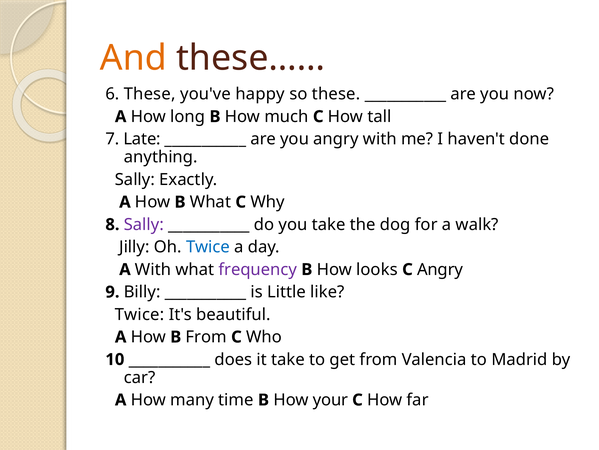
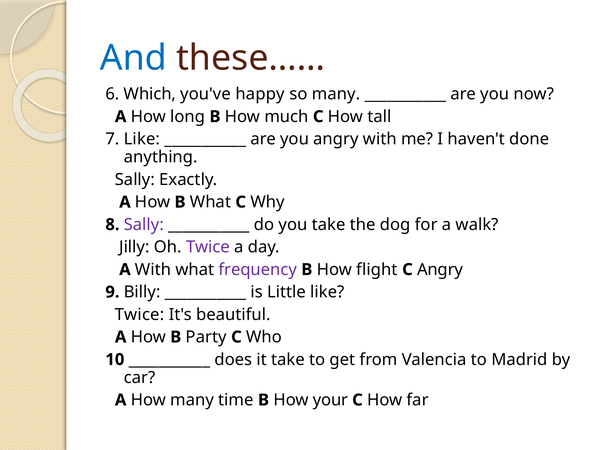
And colour: orange -> blue (133, 58)
6 These: These -> Which (150, 94)
so these: these -> many (336, 94)
7 Late: Late -> Like (142, 139)
Twice colour: blue -> purple (208, 247)
looks: looks -> flight (377, 269)
B From: From -> Party (206, 336)
